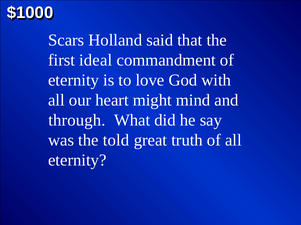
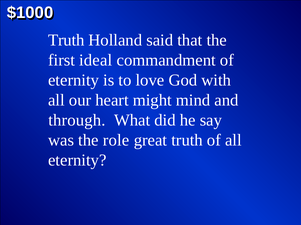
Scars: Scars -> Truth (66, 40)
told: told -> role (116, 141)
